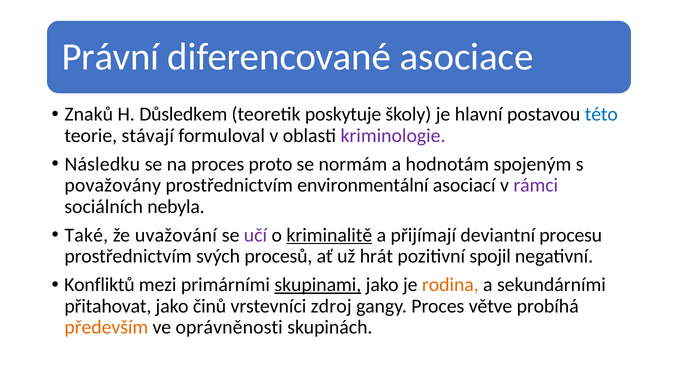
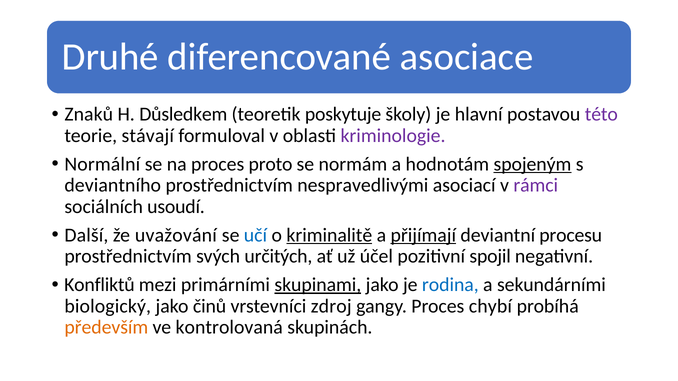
Právní: Právní -> Druhé (110, 57)
této colour: blue -> purple (601, 115)
Následku: Následku -> Normální (102, 164)
spojeným underline: none -> present (532, 164)
považovány: považovány -> deviantního (113, 186)
environmentální: environmentální -> nespravedlivými (363, 186)
nebyla: nebyla -> usoudí (176, 207)
Také: Také -> Další (86, 235)
učí colour: purple -> blue (255, 235)
přijímají underline: none -> present (423, 235)
procesů: procesů -> určitých (278, 257)
hrát: hrát -> účel (376, 257)
rodina colour: orange -> blue (450, 285)
přitahovat: přitahovat -> biologický (108, 306)
větve: větve -> chybí (490, 306)
oprávněnosti: oprávněnosti -> kontrolovaná (229, 328)
